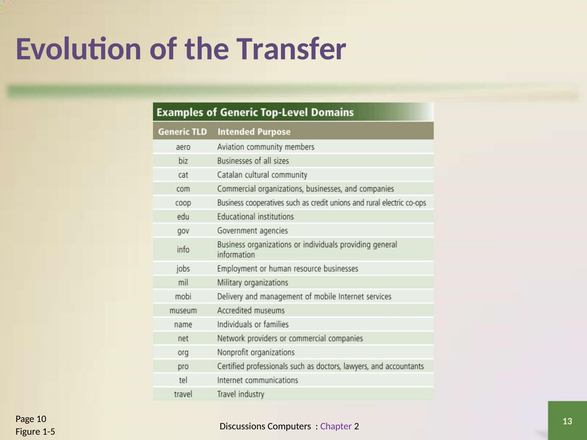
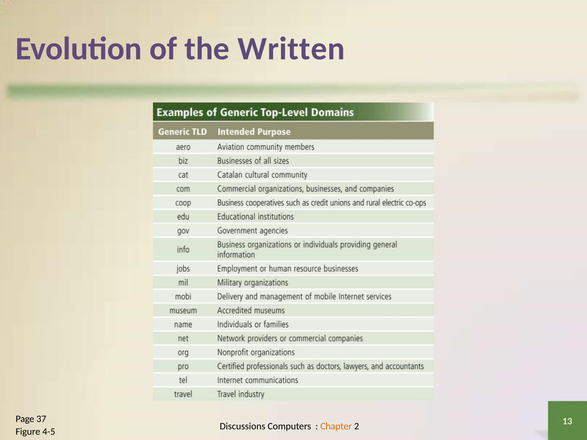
Transfer: Transfer -> Written (291, 49)
10: 10 -> 37 (41, 419)
Chapter colour: purple -> orange (336, 426)
1-5: 1-5 -> 4-5 (49, 432)
